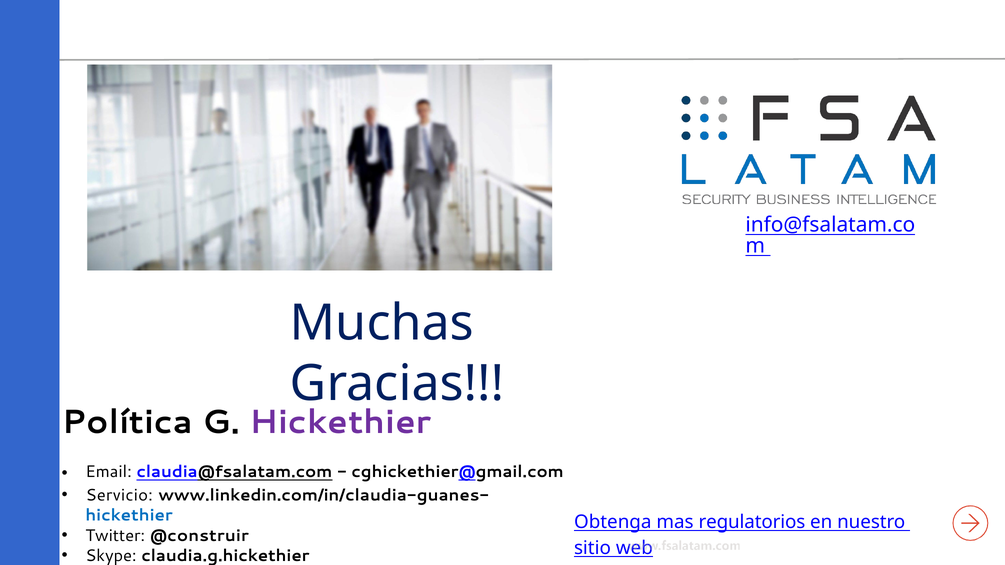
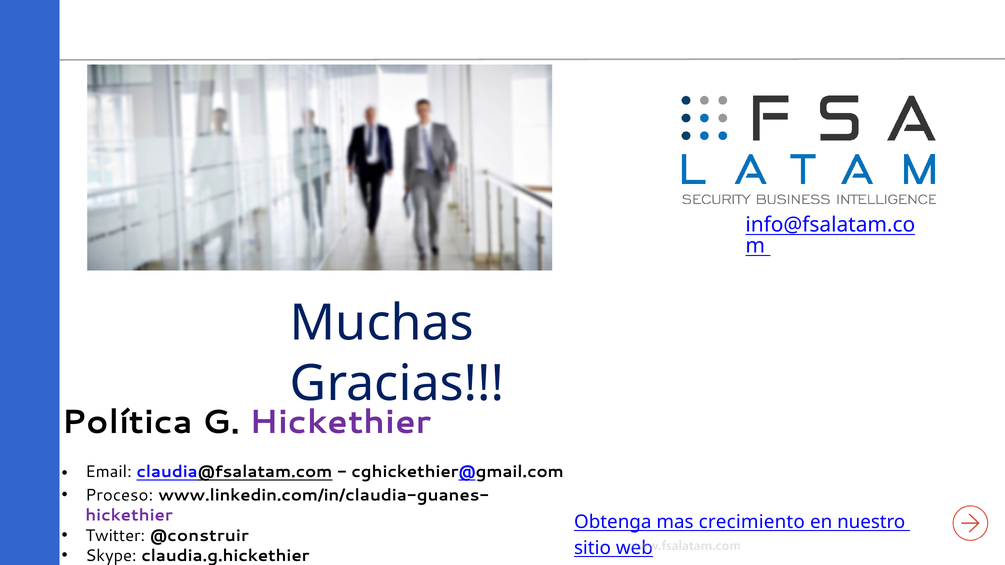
Servicio: Servicio -> Proceso (119, 496)
hickethier colour: blue -> purple (129, 516)
regulatorios: regulatorios -> crecimiento (752, 522)
